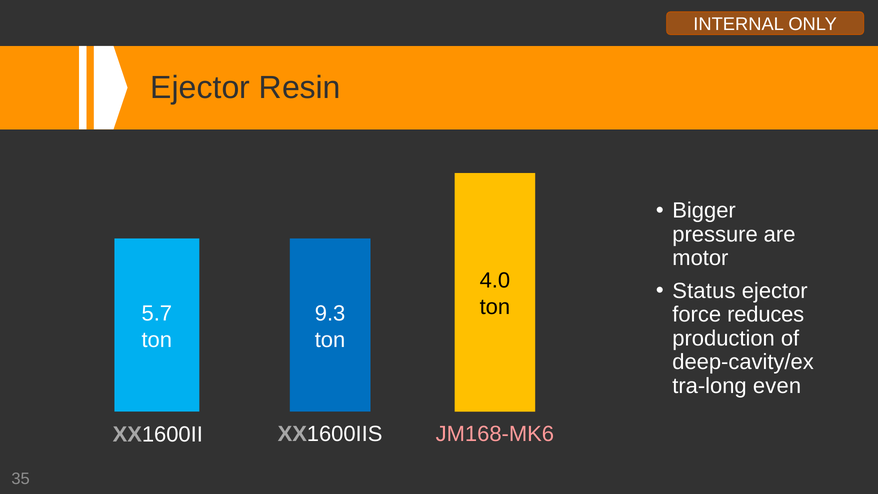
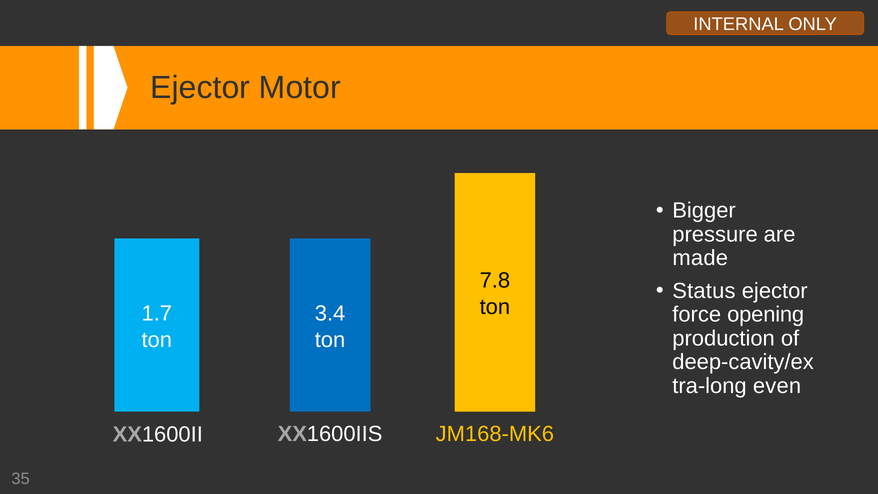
Resin: Resin -> Motor (300, 87)
motor: motor -> made (700, 258)
4.0: 4.0 -> 7.8 (495, 281)
5.7: 5.7 -> 1.7 (157, 313)
9.3: 9.3 -> 3.4 (330, 313)
reduces: reduces -> opening (766, 315)
JM168-MK6 colour: pink -> yellow (495, 434)
